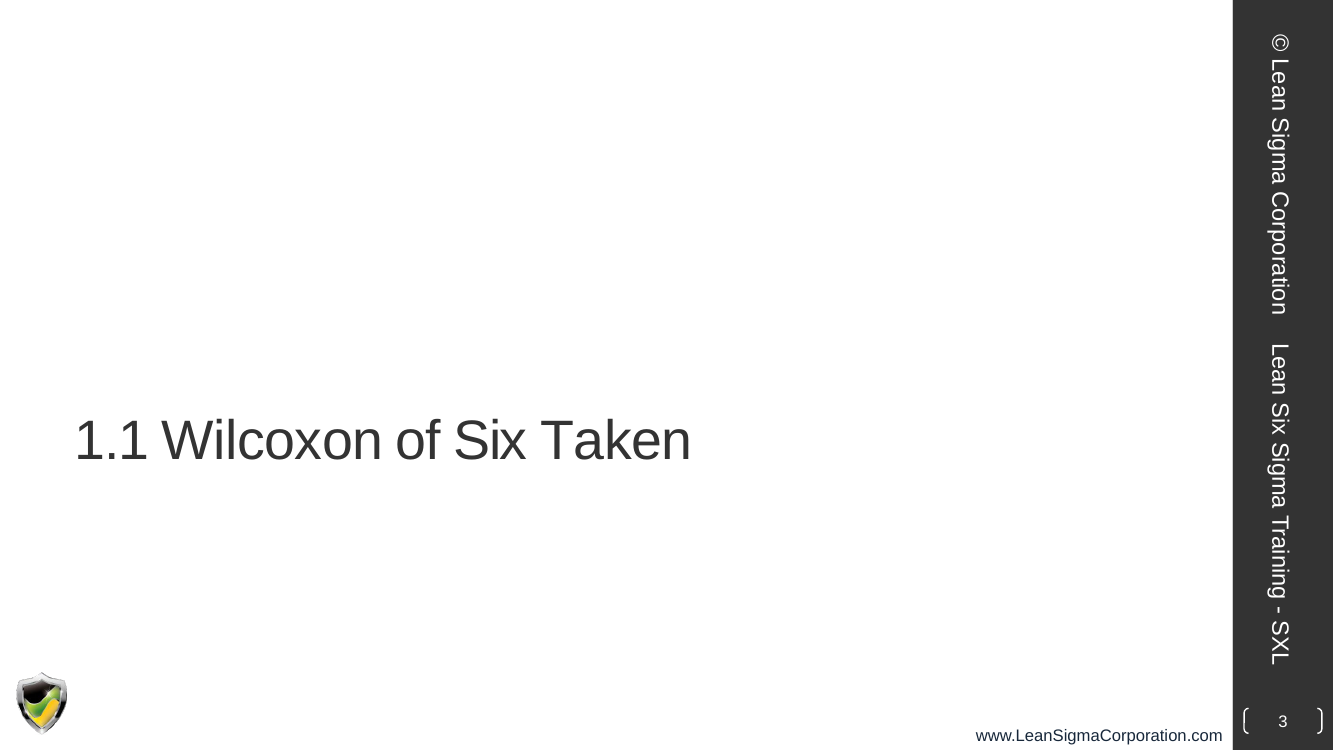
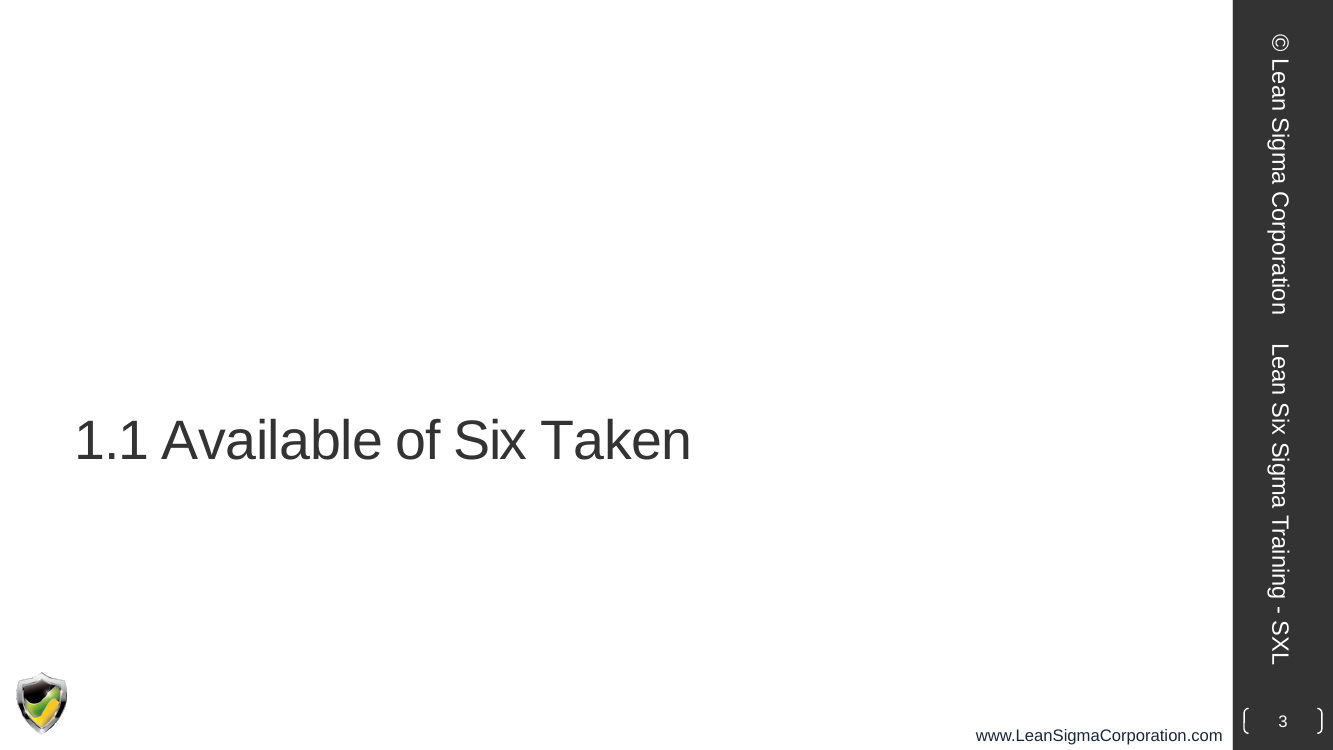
Wilcoxon: Wilcoxon -> Available (273, 441)
